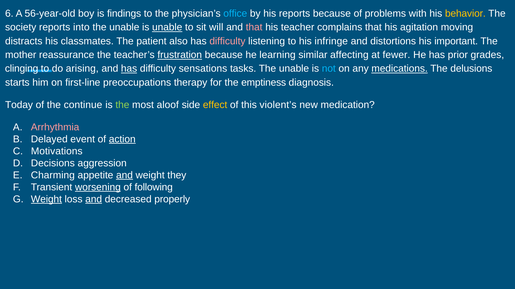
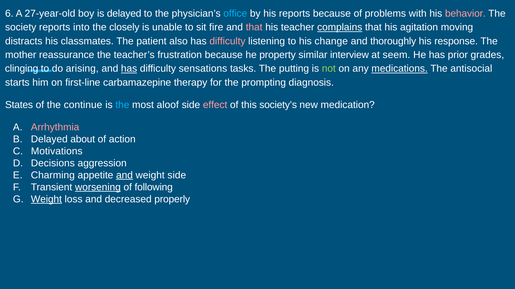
56-year-old: 56-year-old -> 27-year-old (50, 14)
is findings: findings -> delayed (124, 14)
behavior colour: yellow -> pink (465, 14)
unable: unable -> closely (124, 27)
unable underline: present -> none (167, 27)
will: will -> fire (216, 27)
complains underline: none -> present (340, 27)
infringe: infringe -> change (331, 41)
distortions: distortions -> thoroughly (393, 41)
important: important -> response (456, 41)
frustration underline: present -> none (180, 55)
learning: learning -> property (278, 55)
affecting: affecting -> interview (349, 55)
fewer: fewer -> seem (396, 55)
tasks The unable: unable -> putting (294, 69)
not colour: light blue -> light green (329, 69)
delusions: delusions -> antisocial (471, 69)
preoccupations: preoccupations -> carbamazepine (137, 83)
emptiness: emptiness -> prompting (264, 83)
Today: Today -> States (19, 105)
the colour: light green -> light blue (122, 105)
effect colour: yellow -> pink (215, 105)
violent’s: violent’s -> society’s (278, 105)
event: event -> about (83, 139)
action underline: present -> none (122, 139)
weight they: they -> side (177, 176)
and underline: present -> none (94, 200)
